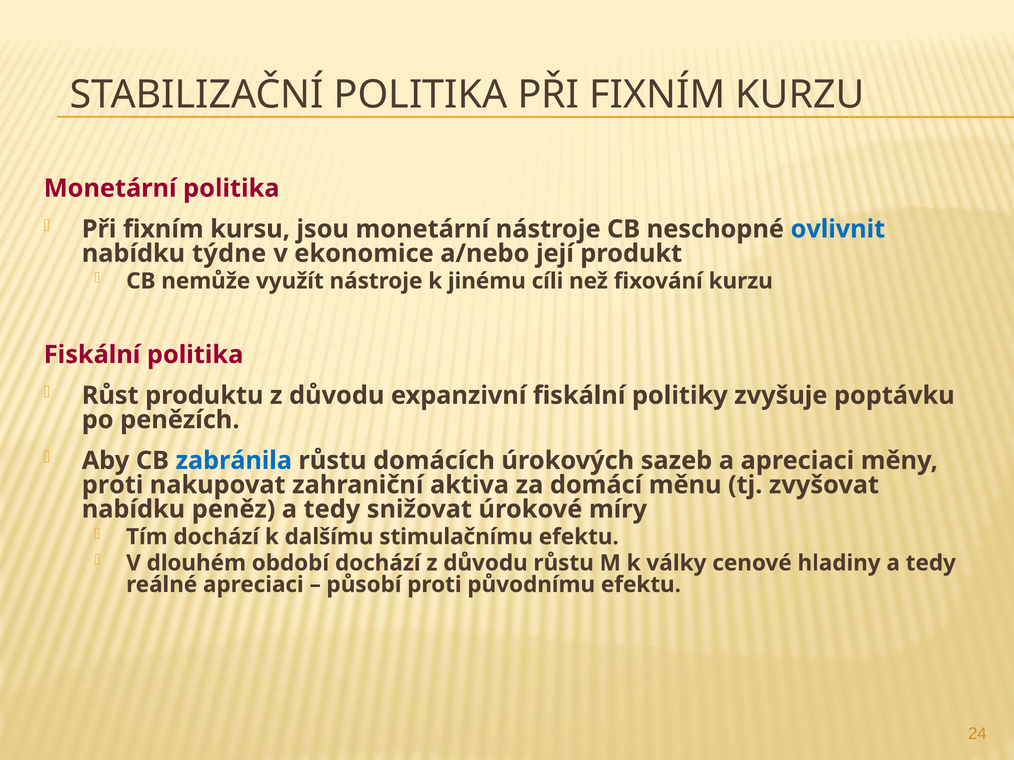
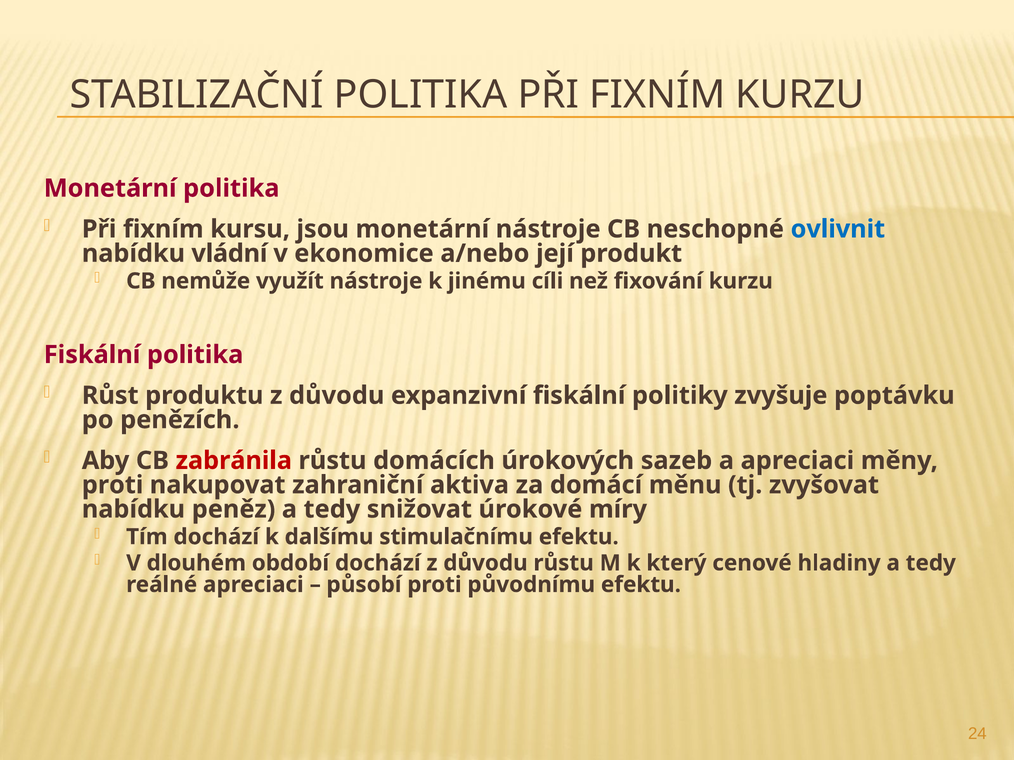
týdne: týdne -> vládní (229, 254)
zabránila colour: blue -> red (234, 461)
války: války -> který (676, 563)
